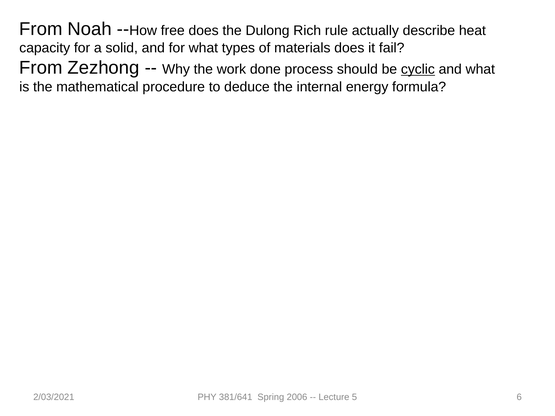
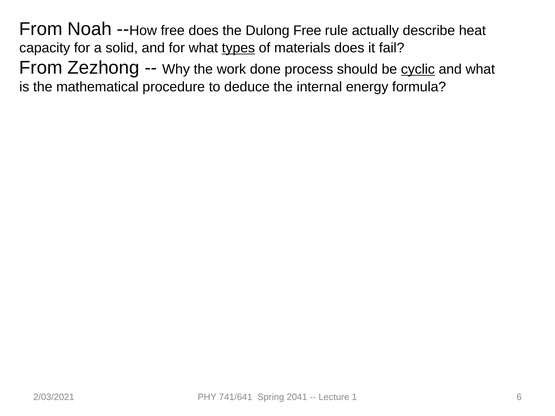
Dulong Rich: Rich -> Free (307, 31)
types underline: none -> present (238, 48)
381/641: 381/641 -> 741/641 (236, 398)
2006: 2006 -> 2041 (297, 398)
5: 5 -> 1 (354, 398)
